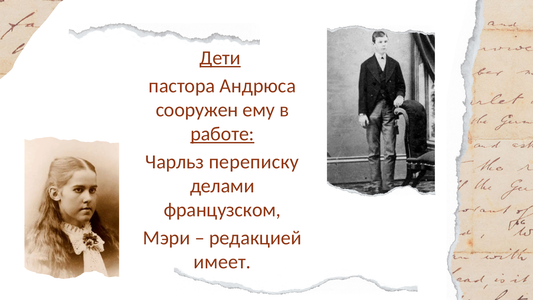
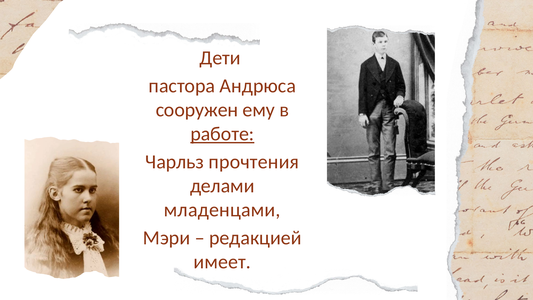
Дети underline: present -> none (220, 58)
переписку: переписку -> прочтения (254, 162)
французском: французском -> младенцами (222, 210)
